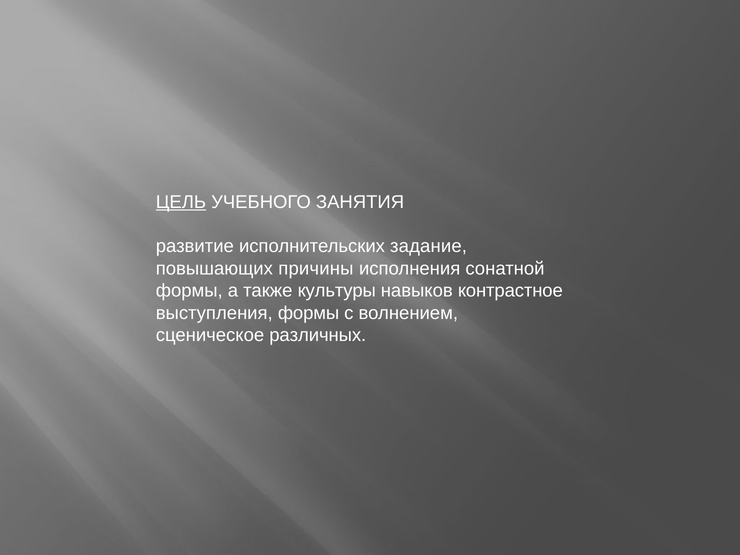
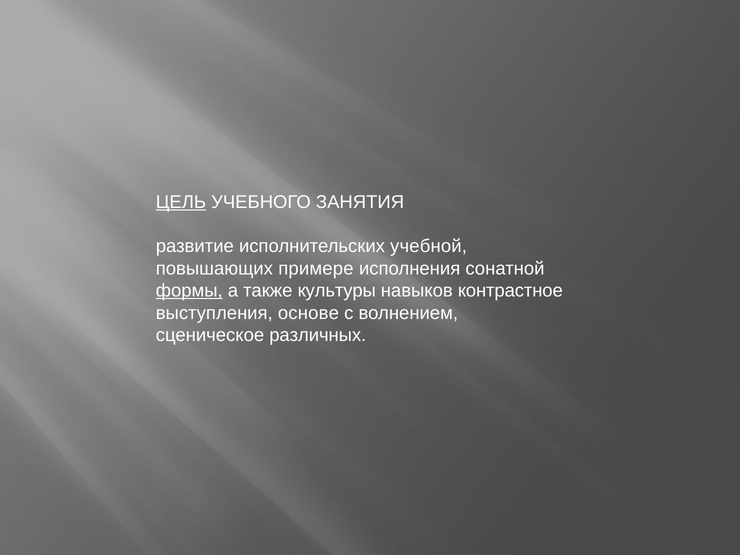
задание: задание -> учебной (429, 246)
причины: причины -> примере (316, 269)
формы underline: none -> present (189, 291)
выступления формы: формы -> основе (308, 313)
